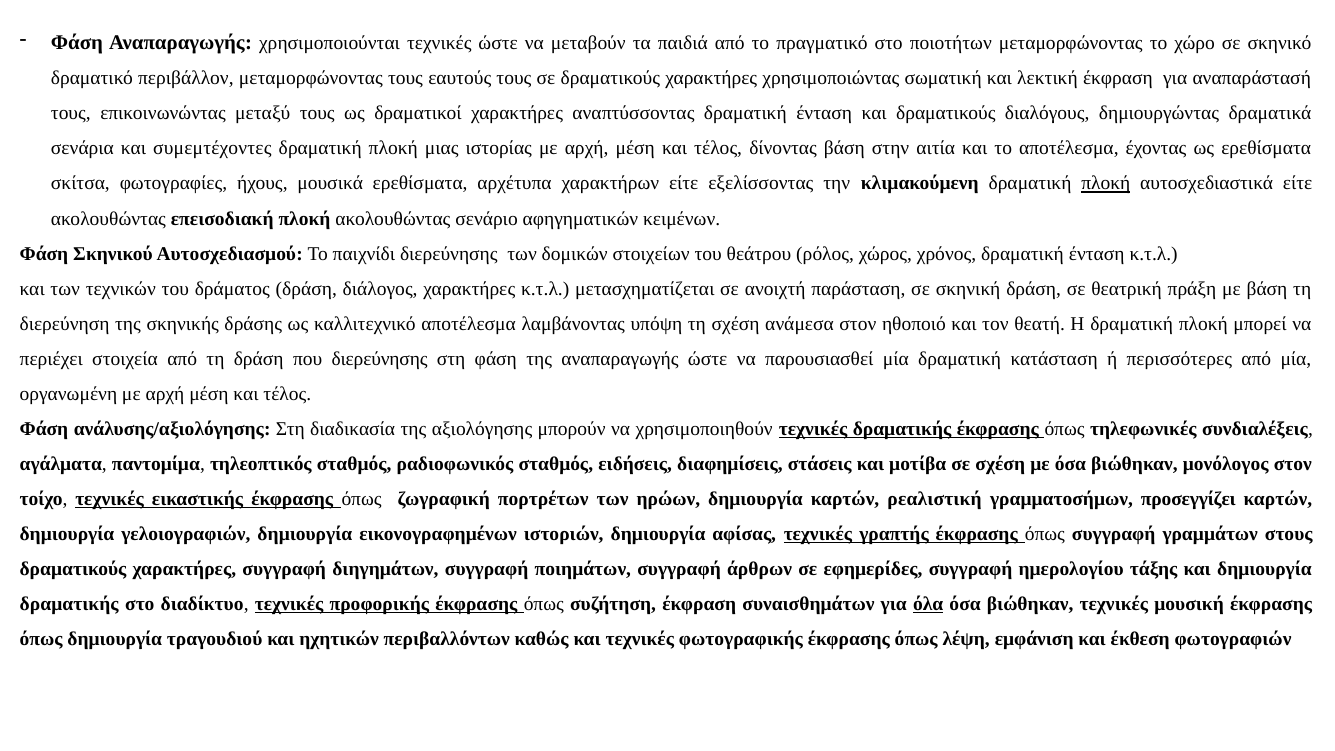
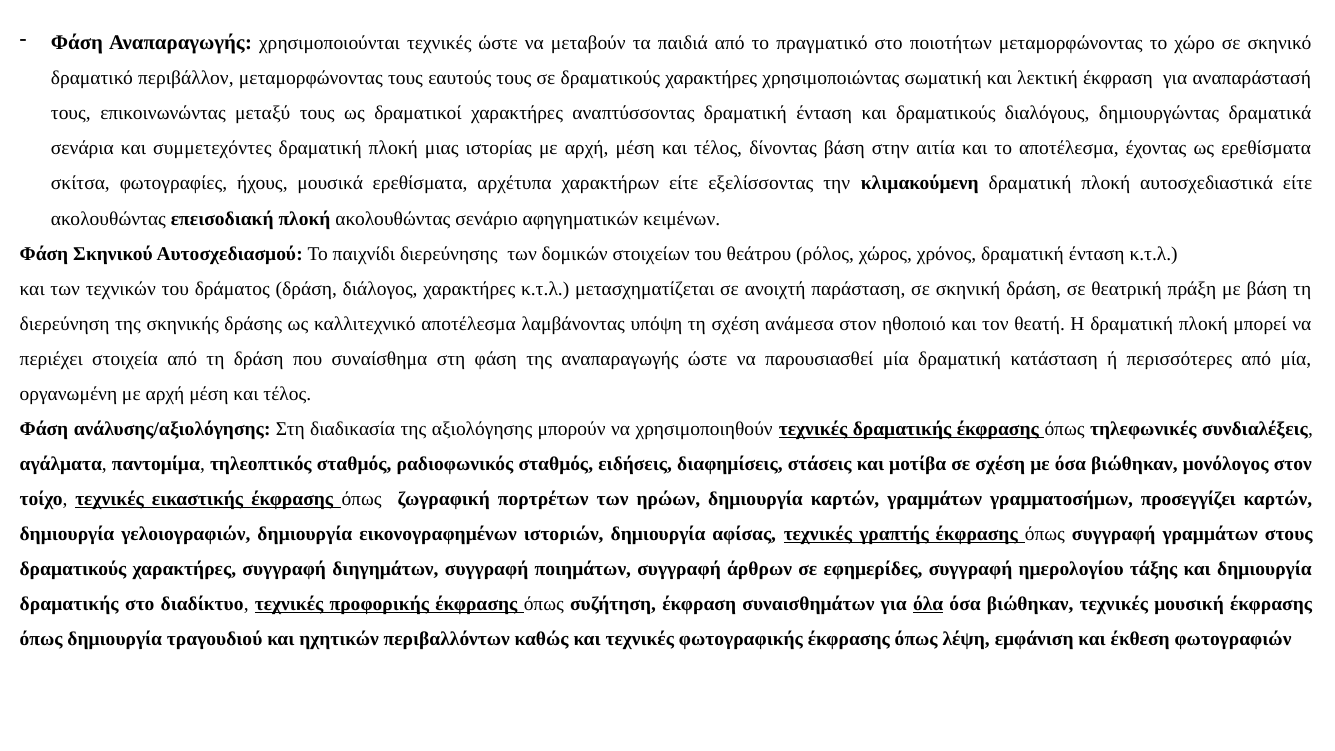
συμεμτέχοντες: συμεμτέχοντες -> συμμετεχόντες (212, 148)
πλοκή underline: present -> none (1106, 184)
που διερεύνησης: διερεύνησης -> συναίσθημα (379, 359)
καρτών ρεαλιστική: ρεαλιστική -> γραμμάτων (935, 499)
